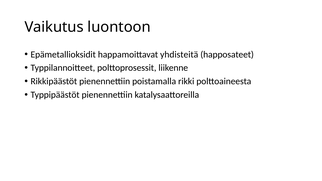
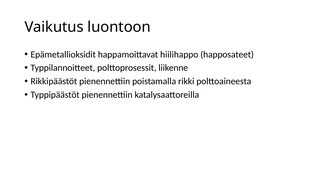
yhdisteitä: yhdisteitä -> hiilihappo (179, 54)
